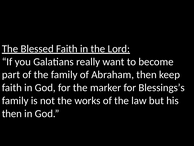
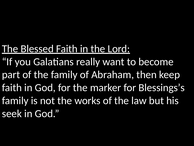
then: then -> seek (12, 113)
